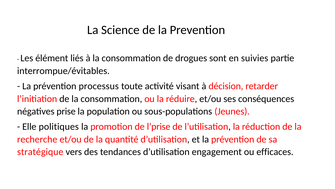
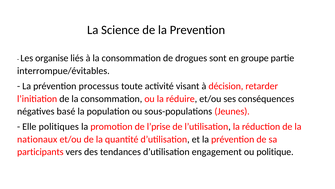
élément: élément -> organise (52, 58)
suivies: suivies -> groupe (255, 58)
prise: prise -> basé (66, 111)
recherche: recherche -> nationaux (37, 139)
stratégique: stratégique -> participants (40, 151)
efficaces: efficaces -> politique (275, 151)
